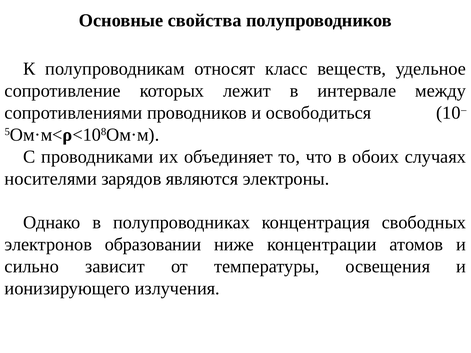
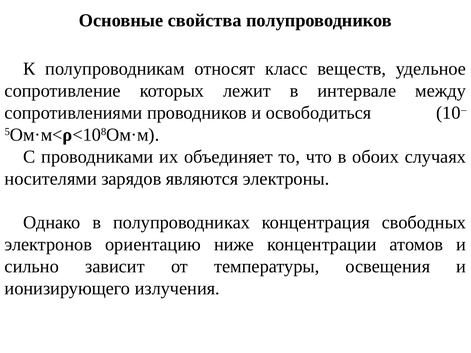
образовании: образовании -> ориентацию (153, 245)
